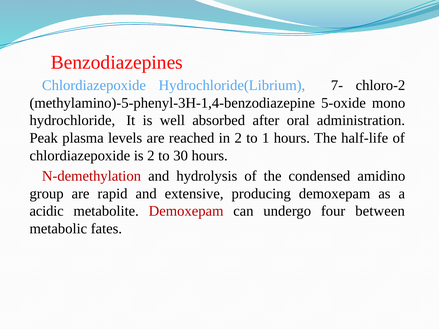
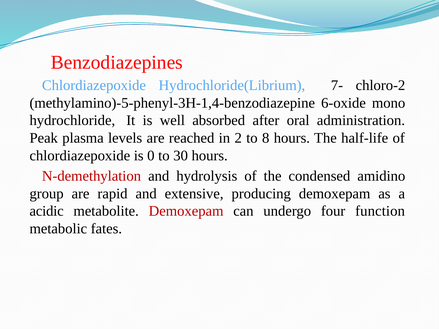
5-oxide: 5-oxide -> 6-oxide (343, 103)
1: 1 -> 8 (266, 138)
is 2: 2 -> 0 (151, 156)
between: between -> function (380, 211)
